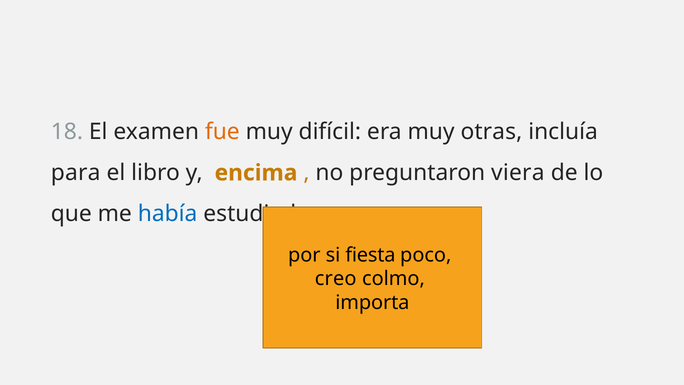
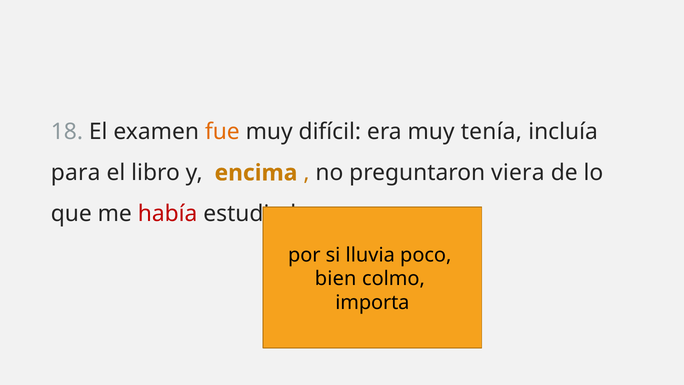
otras: otras -> tenía (491, 132)
había colour: blue -> red (168, 214)
fiesta: fiesta -> lluvia (370, 255)
creo: creo -> bien (336, 279)
